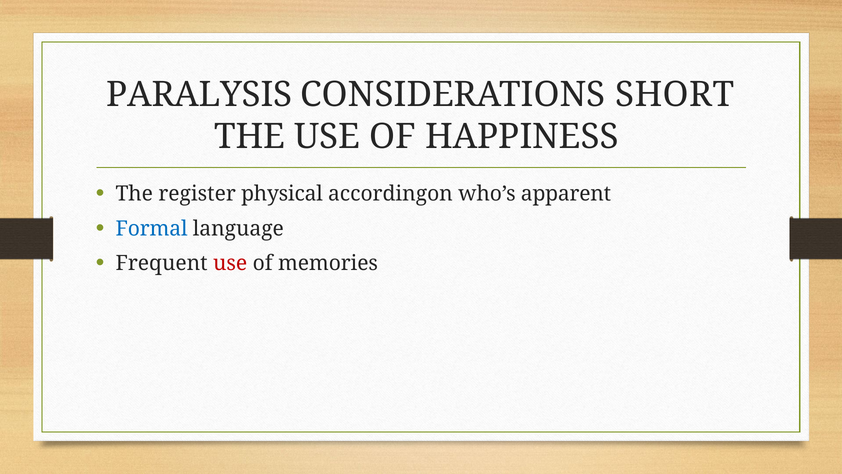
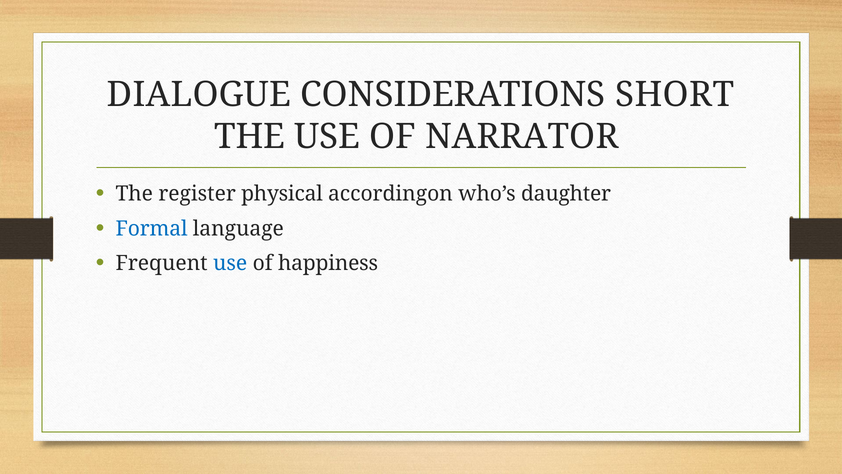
PARALYSIS: PARALYSIS -> DIALOGUE (199, 94)
HAPPINESS: HAPPINESS -> NARRATOR (522, 137)
apparent: apparent -> daughter (566, 194)
use colour: red -> blue (230, 263)
memories: memories -> happiness (328, 263)
